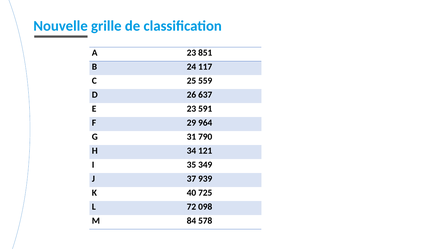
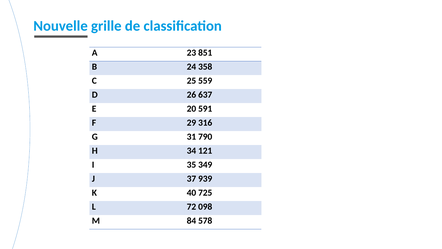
117: 117 -> 358 (205, 67)
E 23: 23 -> 20 (191, 109)
964: 964 -> 316 (205, 123)
